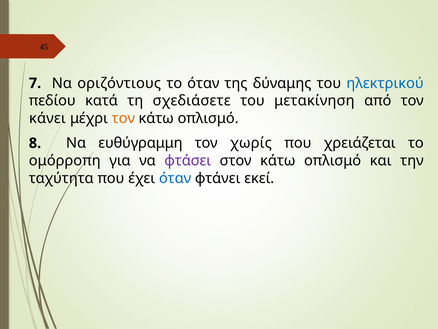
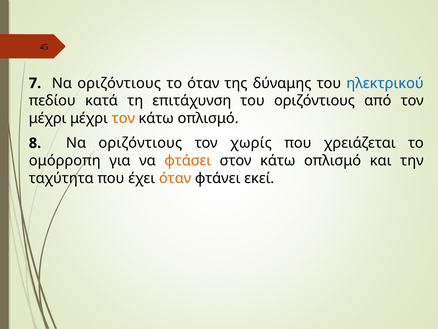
σχεδιάσετε: σχεδιάσετε -> επιτάχυνση (192, 101)
του μετακίνηση: μετακίνηση -> οριζόντιους (314, 101)
κάνει: κάνει -> μέχρι (48, 118)
8 Να ευθύγραμμη: ευθύγραμμη -> οριζόντιους (140, 143)
φτάσει colour: purple -> orange (188, 160)
όταν colour: blue -> orange (175, 178)
